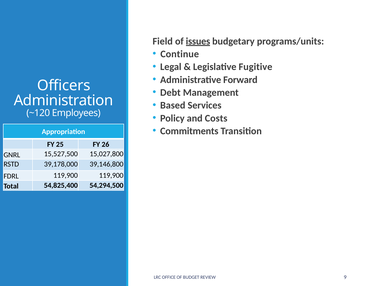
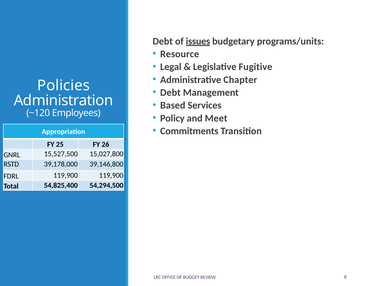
Field: Field -> Debt (163, 41)
Continue: Continue -> Resource (180, 54)
Forward: Forward -> Chapter (240, 80)
Officers: Officers -> Policies (64, 85)
Costs: Costs -> Meet (216, 118)
